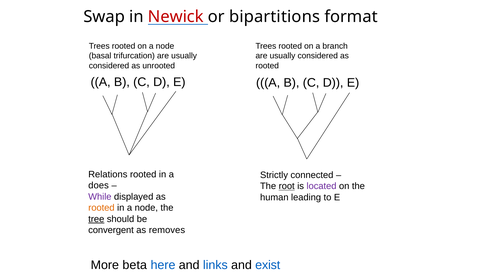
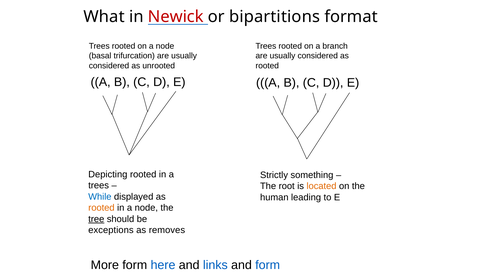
Swap: Swap -> What (104, 17)
Relations: Relations -> Depicting (108, 174)
connected: connected -> something (312, 175)
does: does -> trees (99, 186)
root underline: present -> none (287, 186)
located colour: purple -> orange (322, 186)
While colour: purple -> blue (100, 197)
convergent: convergent -> exceptions (111, 230)
More beta: beta -> form (135, 265)
and exist: exist -> form (268, 265)
